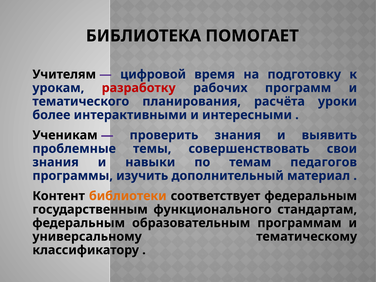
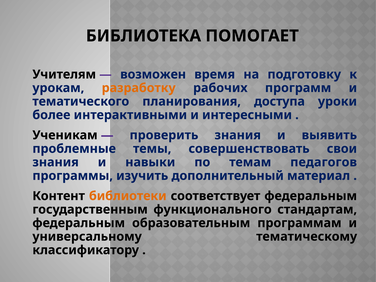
цифровой: цифровой -> возможен (153, 74)
разработку colour: red -> orange (139, 88)
расчёта: расчёта -> доступа (279, 101)
